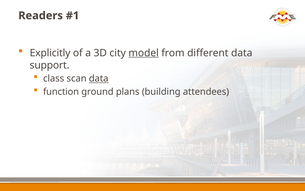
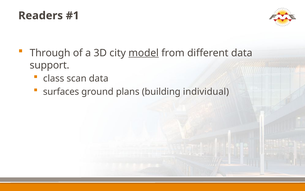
Explicitly: Explicitly -> Through (50, 53)
data underline: present -> none (99, 79)
function: function -> surfaces (61, 92)
attendees: attendees -> individual (206, 92)
